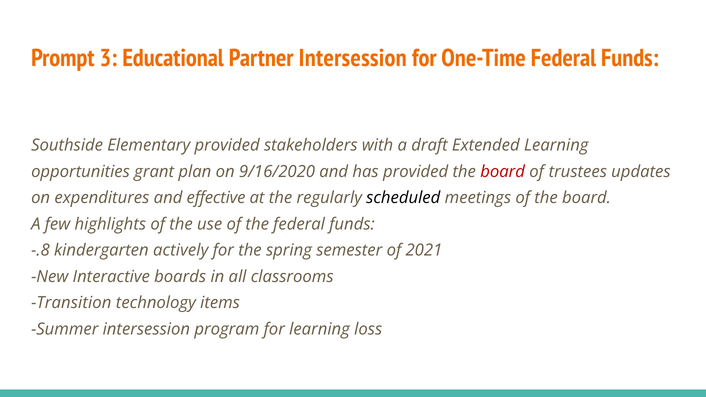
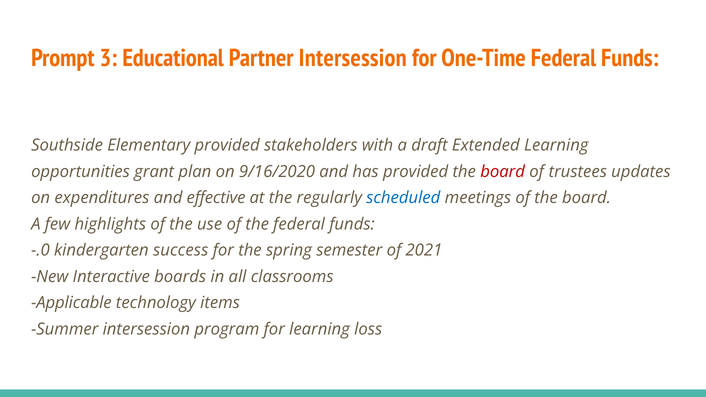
scheduled colour: black -> blue (403, 198)
-.8: -.8 -> -.0 (40, 250)
actively: actively -> success (181, 250)
Transition: Transition -> Applicable (71, 303)
